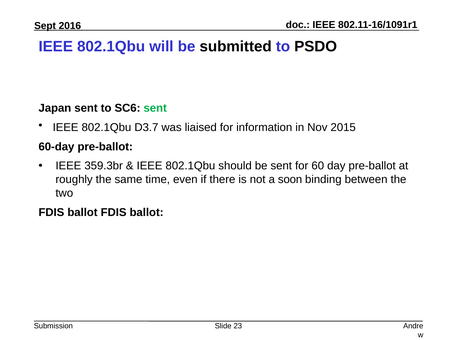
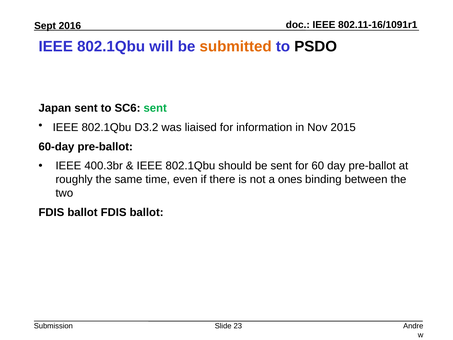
submitted colour: black -> orange (236, 46)
D3.7: D3.7 -> D3.2 (146, 127)
359.3br: 359.3br -> 400.3br (104, 166)
soon: soon -> ones (290, 179)
